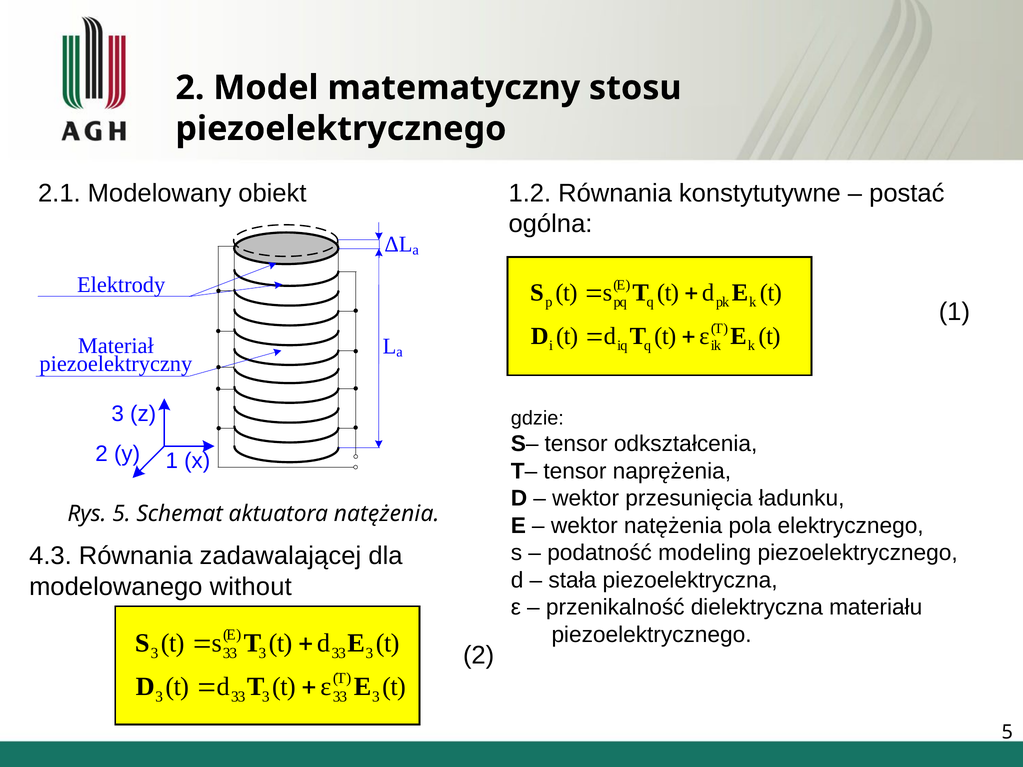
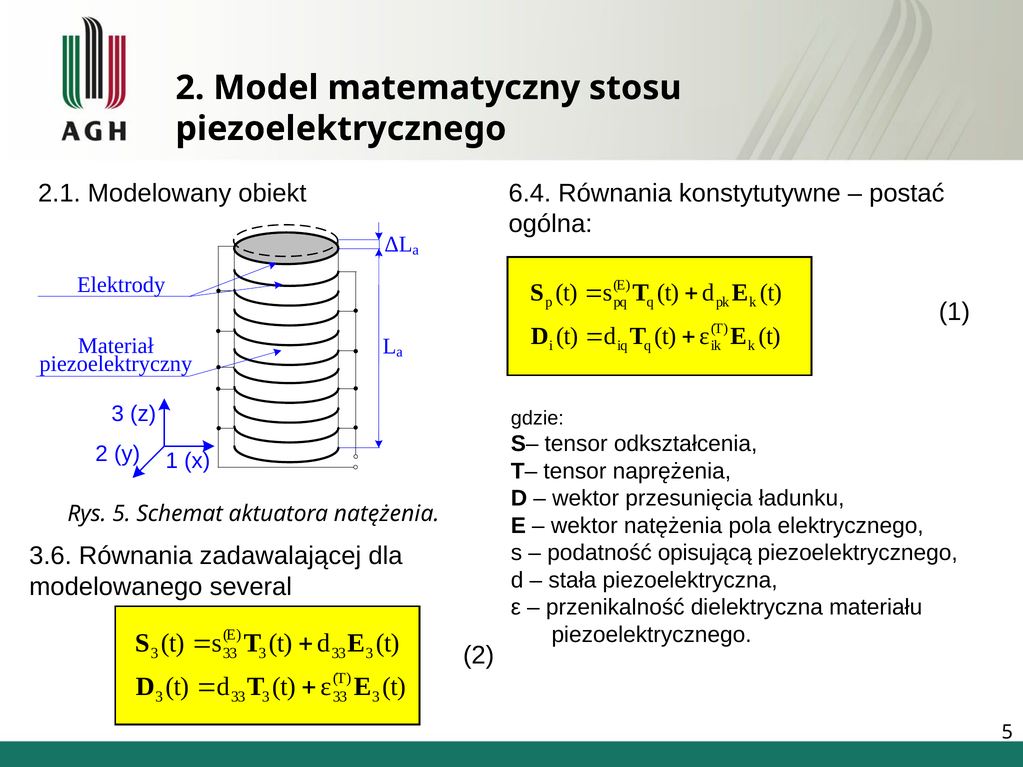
1.2: 1.2 -> 6.4 (530, 193)
modeling: modeling -> opisującą (705, 553)
4.3: 4.3 -> 3.6 (50, 556)
without: without -> several (251, 587)
